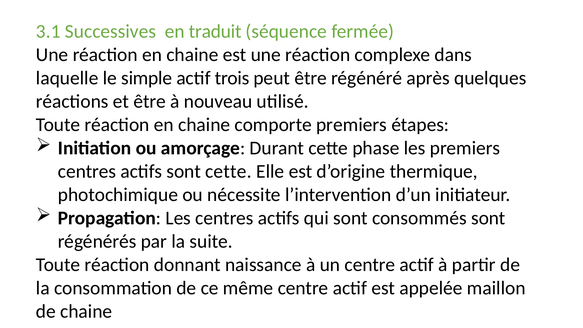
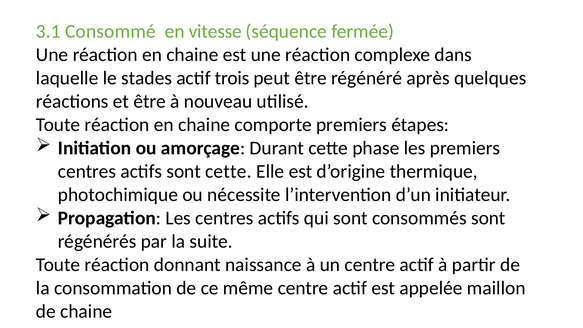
Successives: Successives -> Consommé (110, 32)
traduit: traduit -> vitesse (215, 32)
simple: simple -> stades (147, 78)
